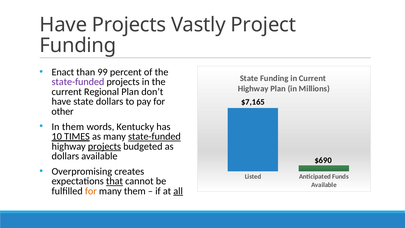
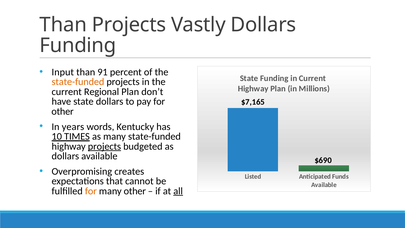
Have: Have -> Than (63, 25)
Vastly Project: Project -> Dollars (263, 25)
Enact: Enact -> Input (63, 72)
99: 99 -> 91 (103, 72)
state-funded colour: purple -> orange (78, 82)
In them: them -> years (73, 127)
state-funded underline: present -> none (154, 136)
that underline: present -> none (115, 181)
many them: them -> other (135, 191)
